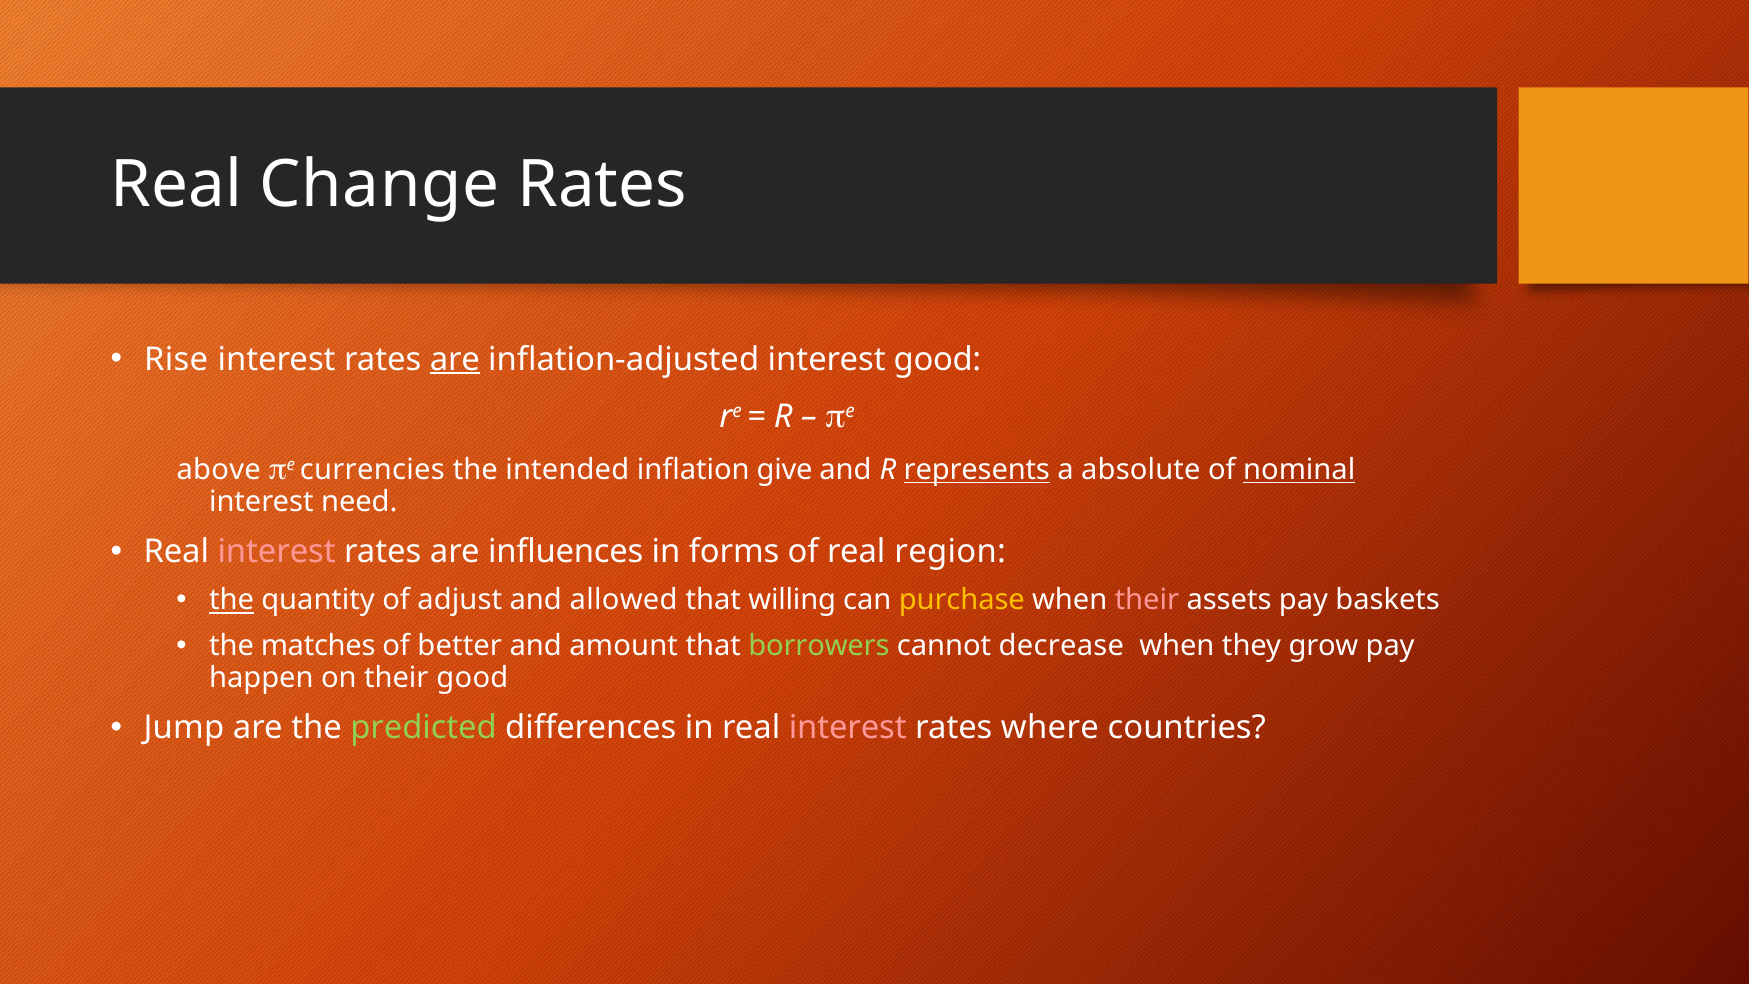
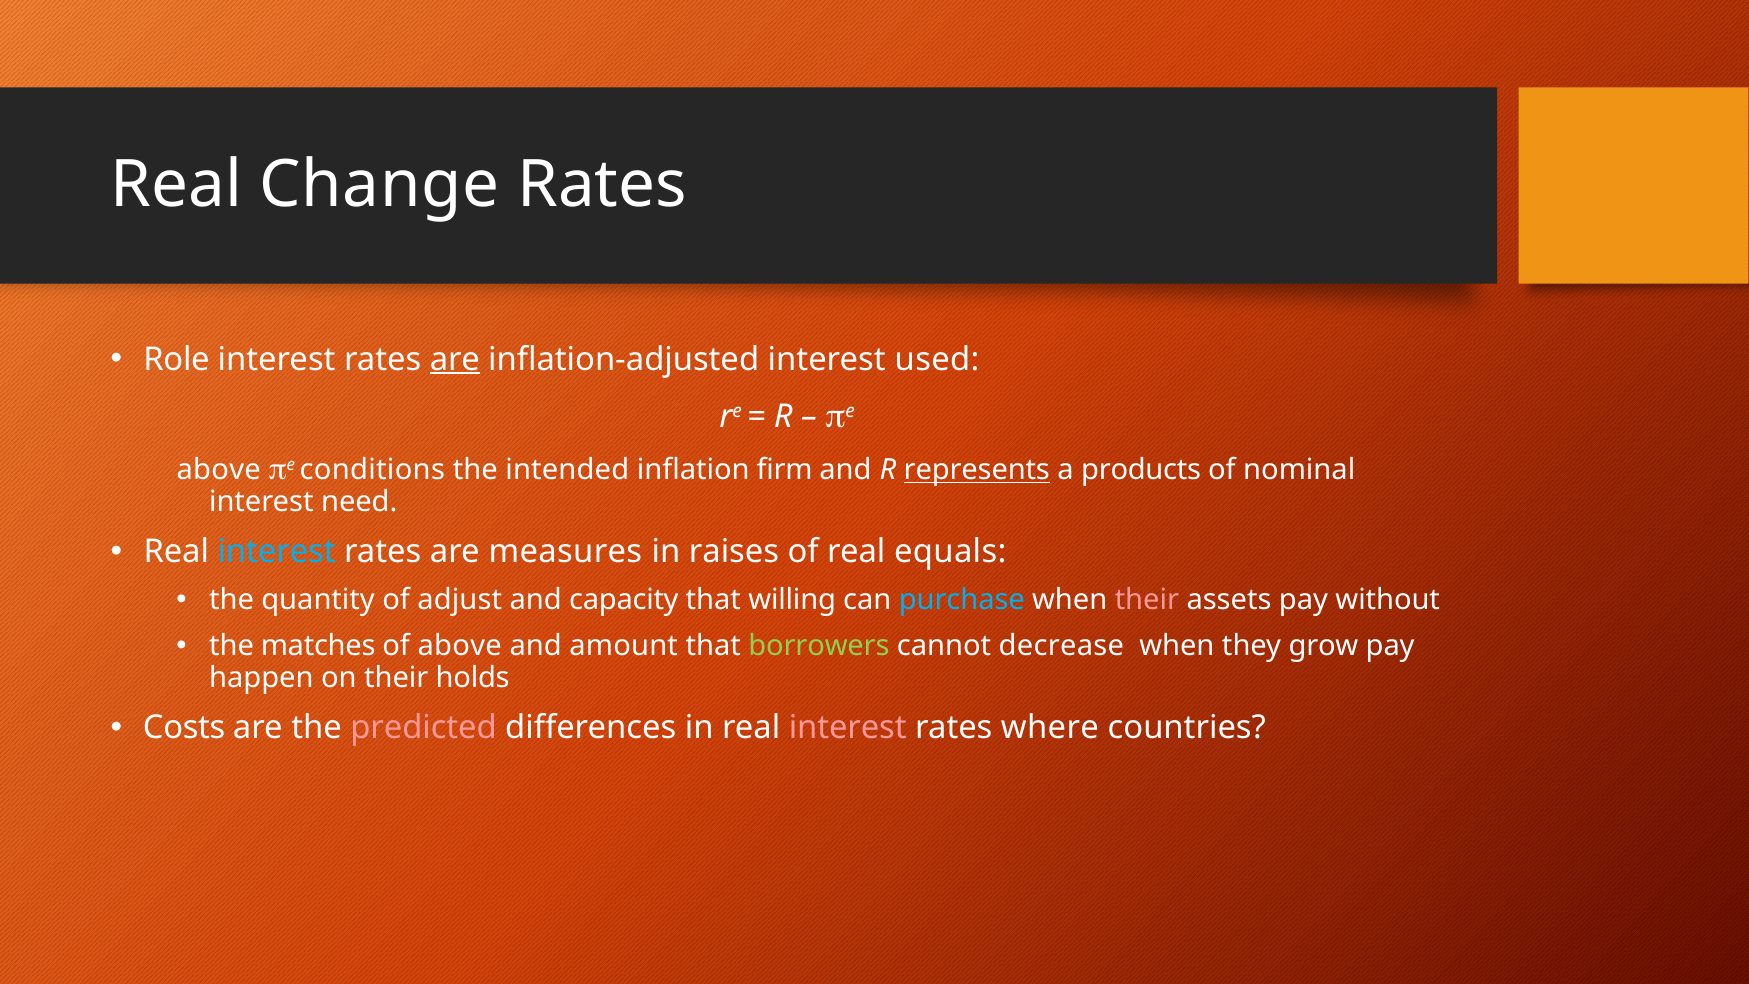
Rise: Rise -> Role (177, 359)
interest good: good -> used (937, 359)
currencies: currencies -> conditions (372, 470)
give: give -> firm (785, 470)
absolute: absolute -> products (1141, 470)
nominal underline: present -> none (1299, 470)
interest colour: pink -> light blue (277, 552)
influences: influences -> measures (565, 552)
forms: forms -> raises (734, 552)
region: region -> equals (950, 552)
the underline: present -> none (232, 600)
allowed: allowed -> capacity (624, 600)
purchase colour: yellow -> light blue (962, 600)
baskets: baskets -> without (1388, 600)
of better: better -> above (460, 646)
their good: good -> holds (473, 678)
Jump: Jump -> Costs (184, 727)
predicted colour: light green -> pink (424, 727)
